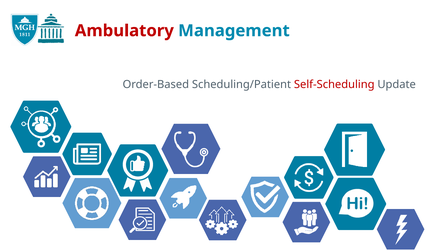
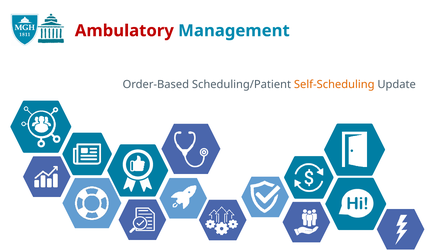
Self-Scheduling colour: red -> orange (334, 84)
